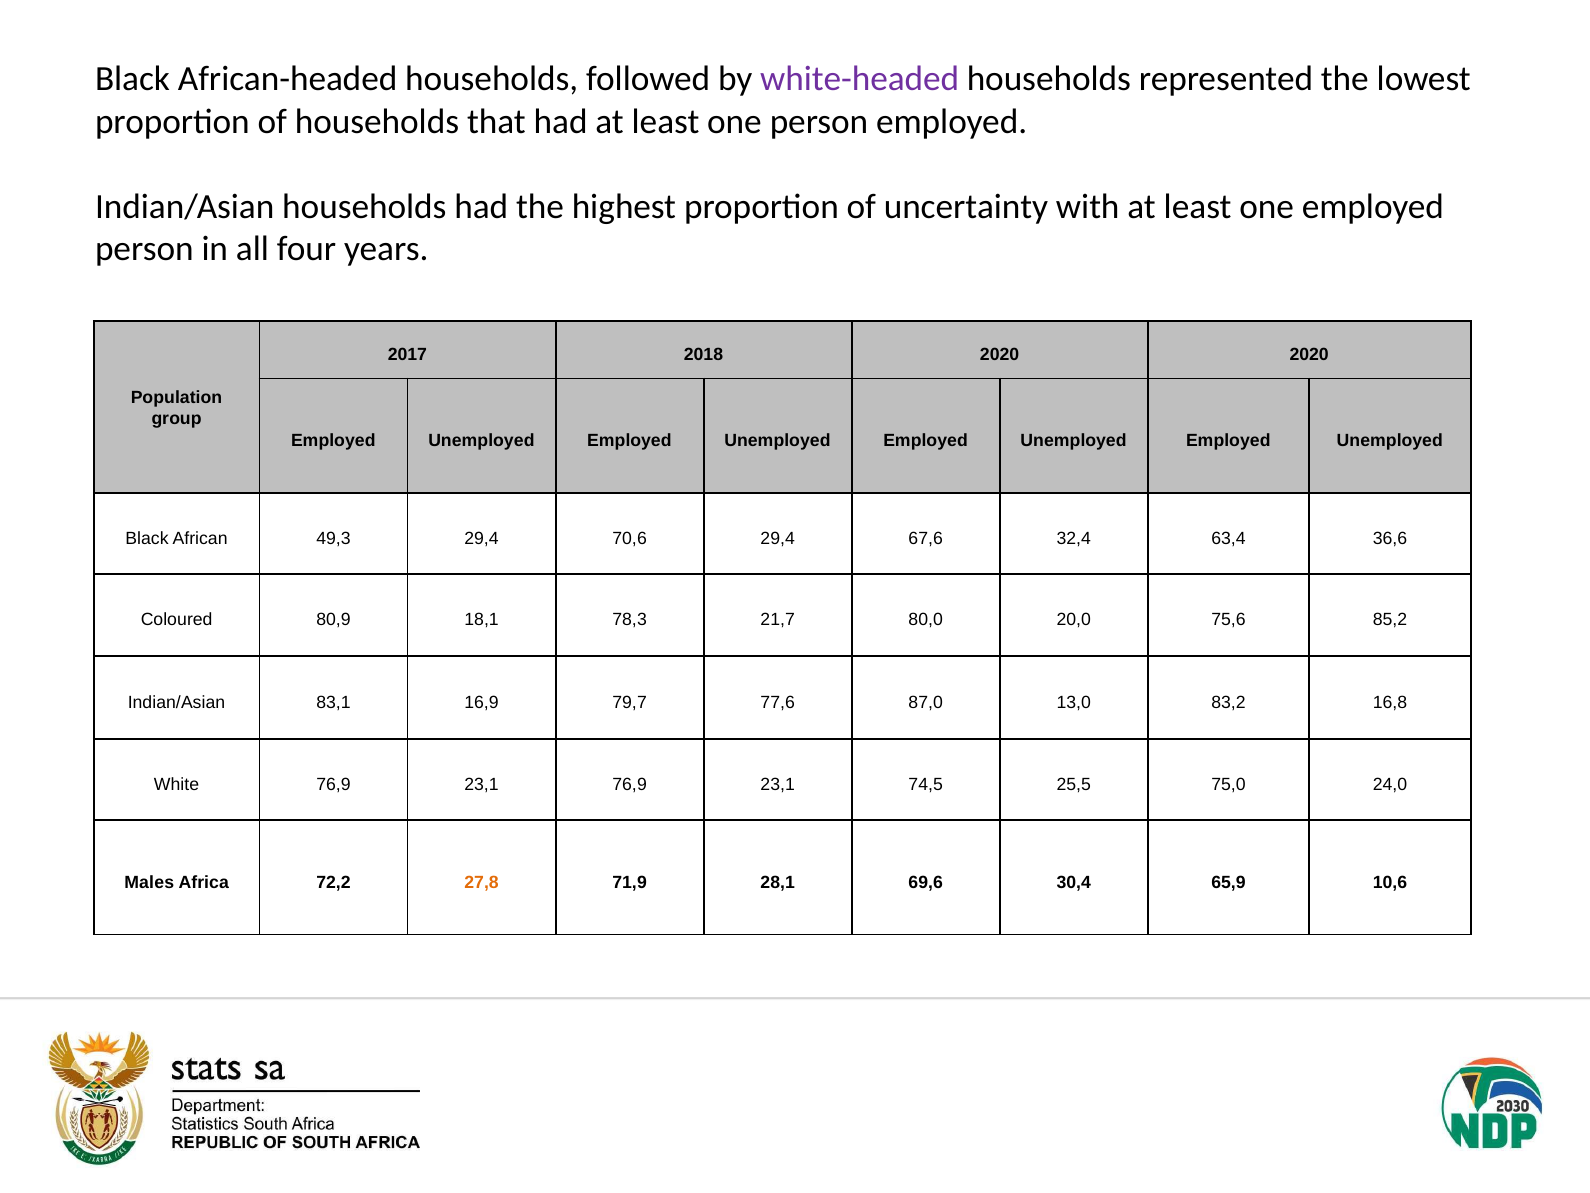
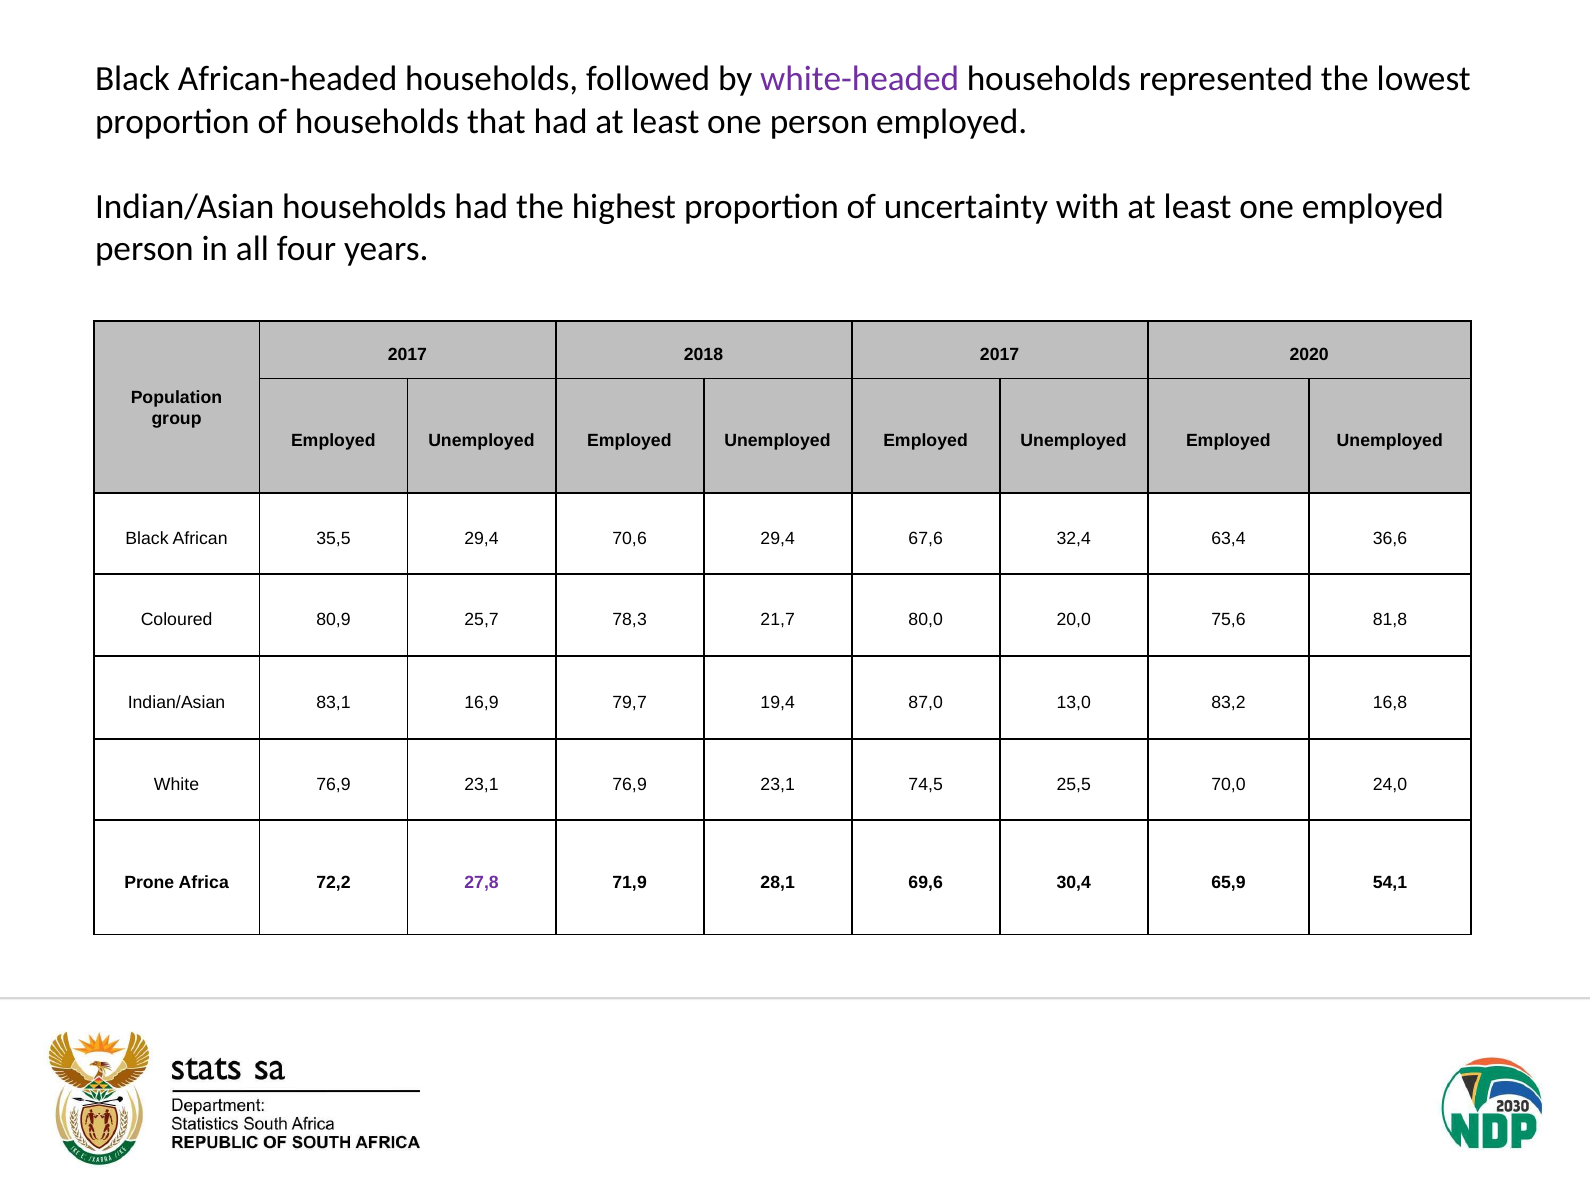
2018 2020: 2020 -> 2017 (1000, 355)
49,3: 49,3 -> 35,5 (334, 538)
18,1: 18,1 -> 25,7 (482, 620)
85,2: 85,2 -> 81,8 (1390, 620)
77,6: 77,6 -> 19,4 (778, 702)
75,0: 75,0 -> 70,0 (1228, 784)
Males: Males -> Prone (149, 882)
27,8 colour: orange -> purple (482, 882)
10,6: 10,6 -> 54,1 (1390, 882)
